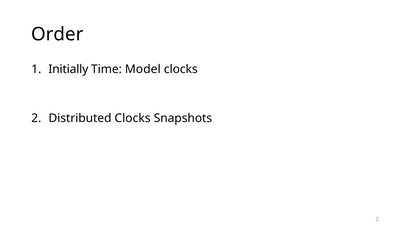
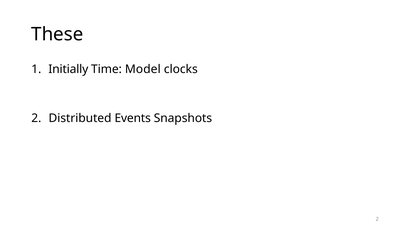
Order: Order -> These (57, 34)
Distributed Clocks: Clocks -> Events (133, 119)
